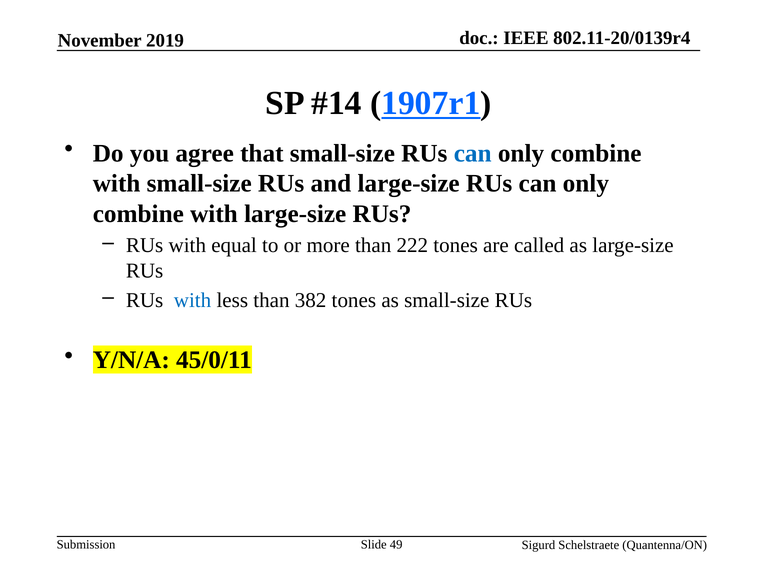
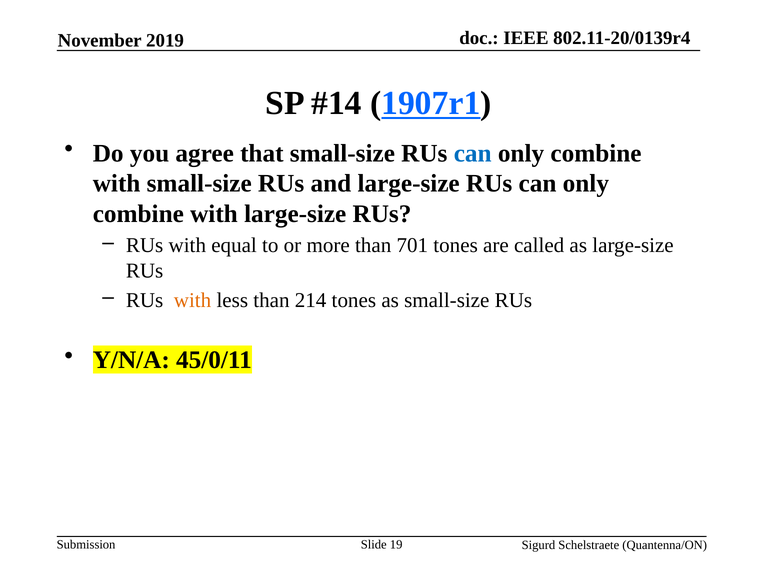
222: 222 -> 701 (412, 245)
with colour: blue -> orange (193, 300)
382: 382 -> 214 (311, 300)
49: 49 -> 19 (396, 545)
